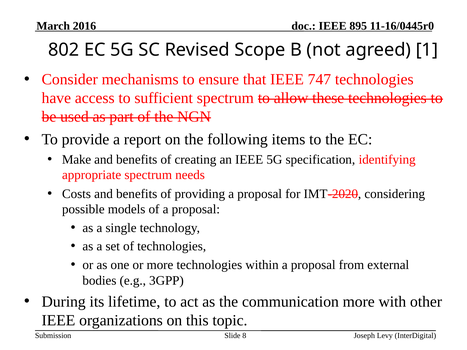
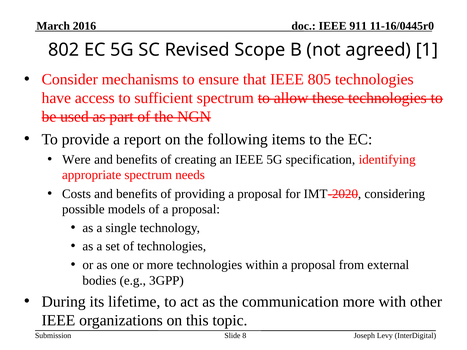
895: 895 -> 911 (358, 26)
747: 747 -> 805 (319, 79)
Make: Make -> Were (76, 160)
